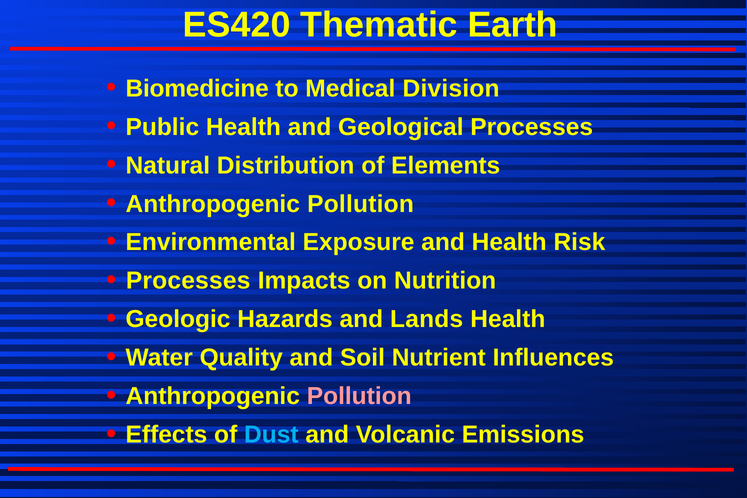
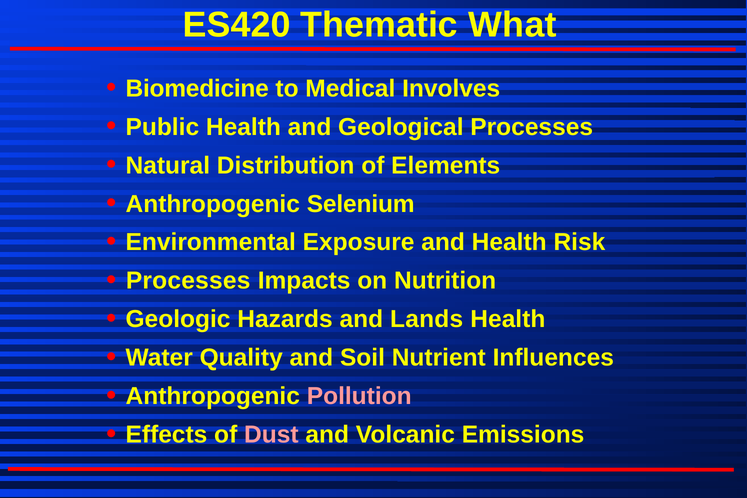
Earth: Earth -> What (512, 25)
Division: Division -> Involves (451, 88)
Pollution: Pollution -> Selenium (361, 204)
Dust colour: light blue -> pink (271, 434)
